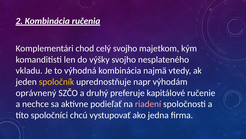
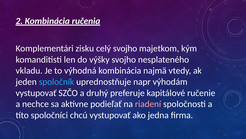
chod: chod -> zisku (85, 48)
spoločník colour: yellow -> light blue (56, 81)
oprávnený: oprávnený -> vystupovať (36, 93)
